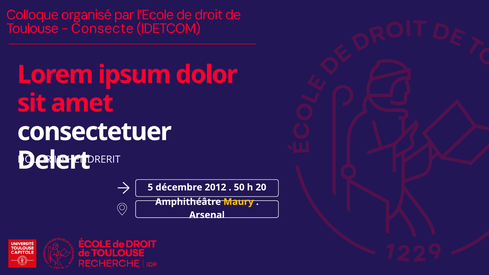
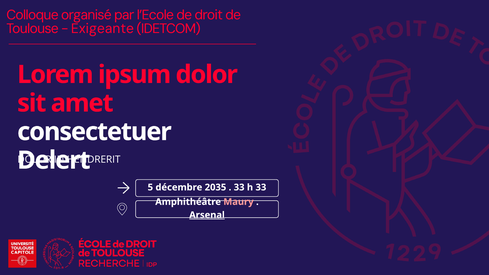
Consecte: Consecte -> Exigeante (102, 29)
2012: 2012 -> 2035 (215, 187)
50: 50 -> 33 (239, 187)
h 20: 20 -> 33 (261, 187)
Maury colour: yellow -> pink (238, 202)
Arsenal underline: none -> present (207, 215)
